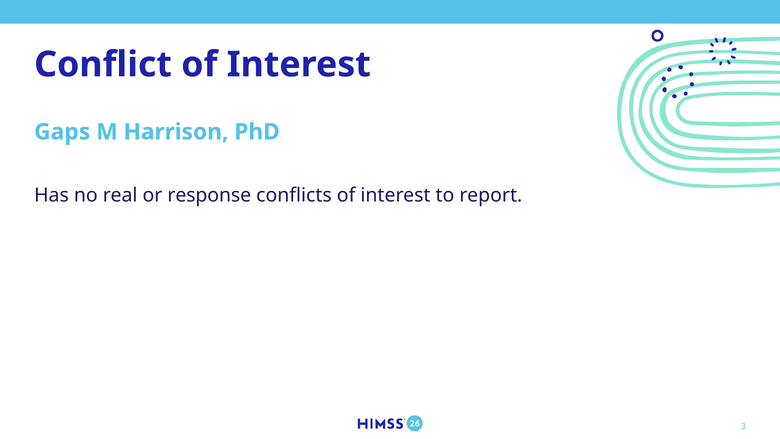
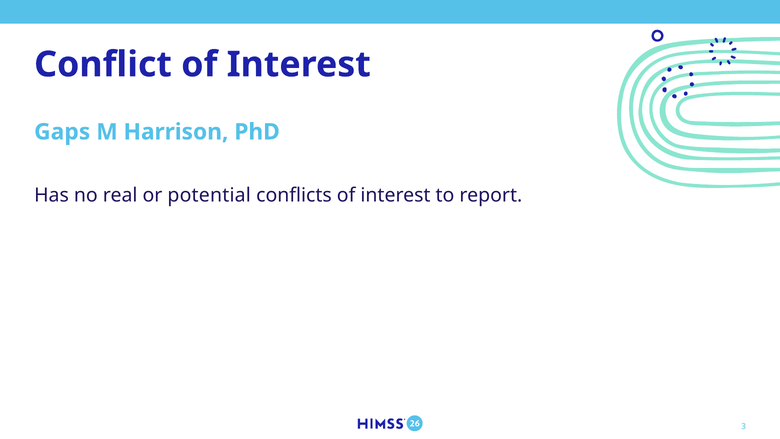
response: response -> potential (209, 195)
